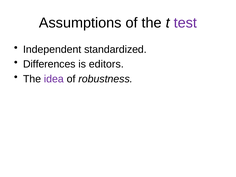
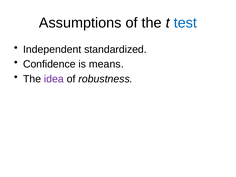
test colour: purple -> blue (185, 23)
Differences: Differences -> Confidence (49, 64)
editors: editors -> means (106, 64)
